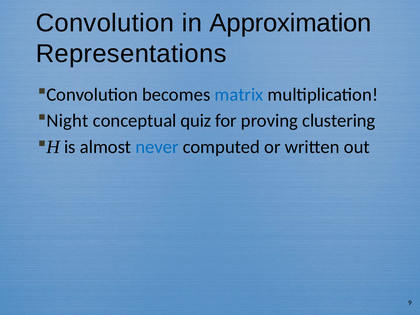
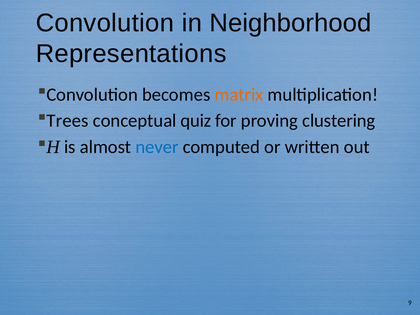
Approximation: Approximation -> Neighborhood (291, 23)
matrix colour: blue -> orange (239, 95)
Night: Night -> Trees (67, 121)
